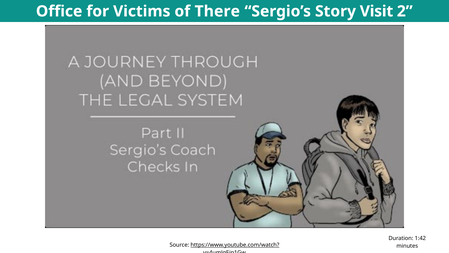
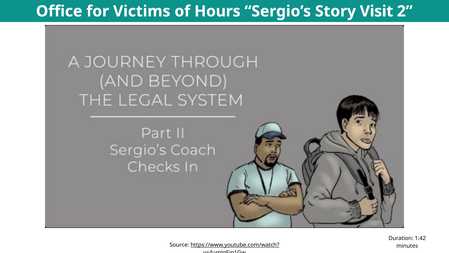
There: There -> Hours (217, 11)
